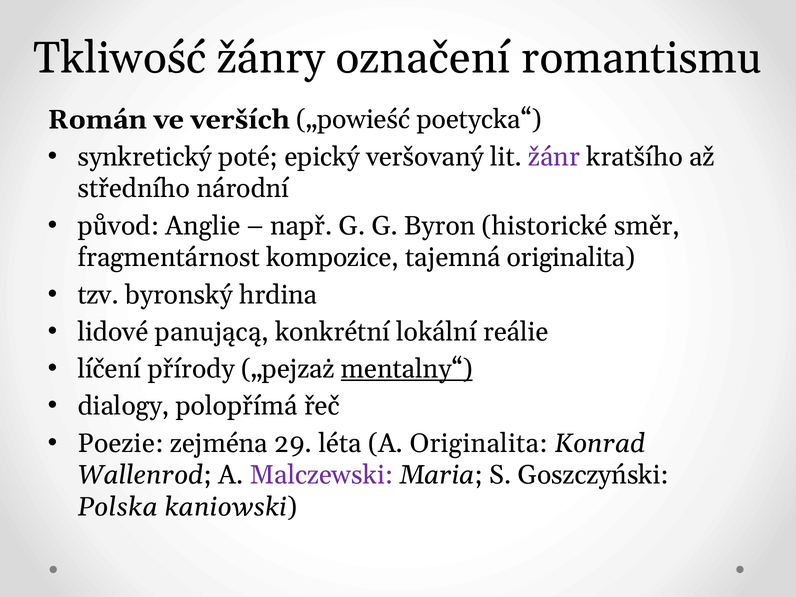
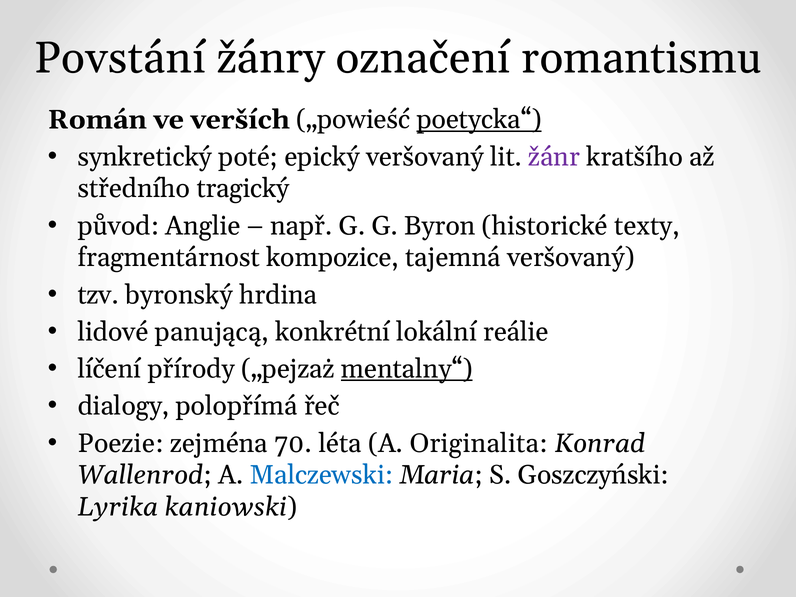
Tkliwość: Tkliwość -> Povstání (120, 58)
poetycka“ underline: none -> present (479, 120)
národní: národní -> tragický (243, 189)
směr: směr -> texty (647, 226)
tajemná originalita: originalita -> veršovaný (571, 258)
29: 29 -> 70 (293, 443)
Malczewski colour: purple -> blue (321, 475)
Polska: Polska -> Lyrika (118, 507)
